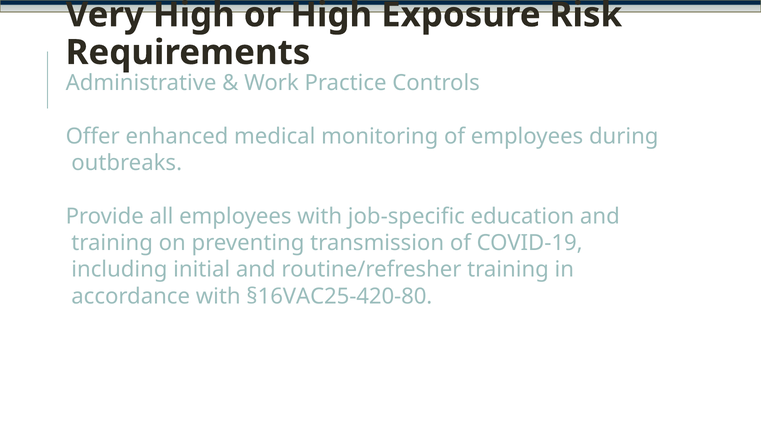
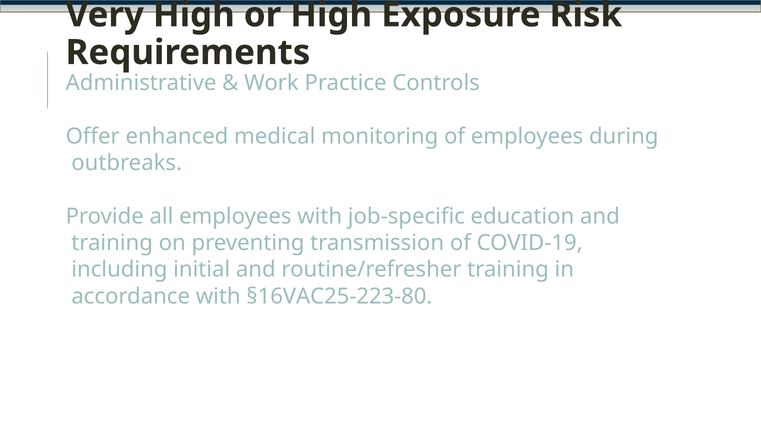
§16VAC25-420-80: §16VAC25-420-80 -> §16VAC25-223-80 (339, 296)
